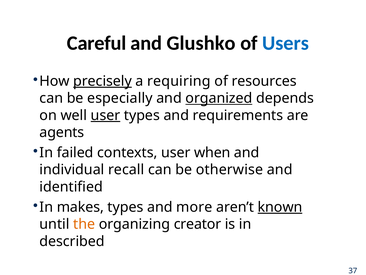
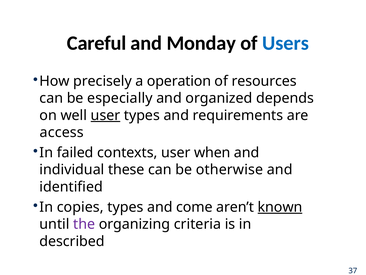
Glushko: Glushko -> Monday (201, 43)
precisely underline: present -> none (102, 81)
requiring: requiring -> operation (179, 81)
organized underline: present -> none (219, 98)
agents: agents -> access (62, 132)
recall: recall -> these (126, 169)
makes: makes -> copies (80, 207)
more: more -> come (194, 207)
the colour: orange -> purple (84, 224)
creator: creator -> criteria (197, 224)
